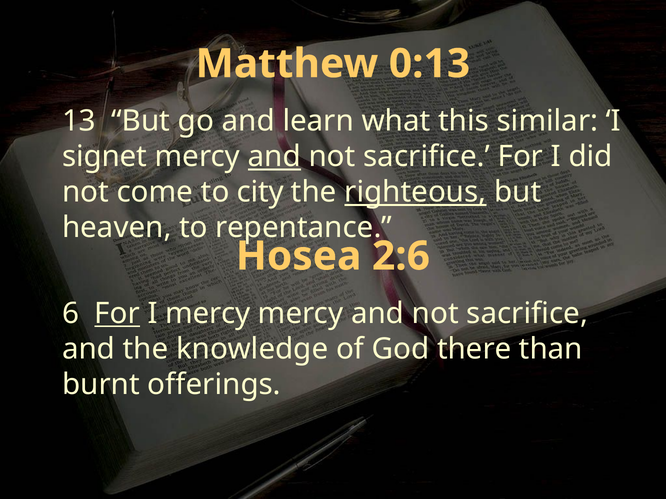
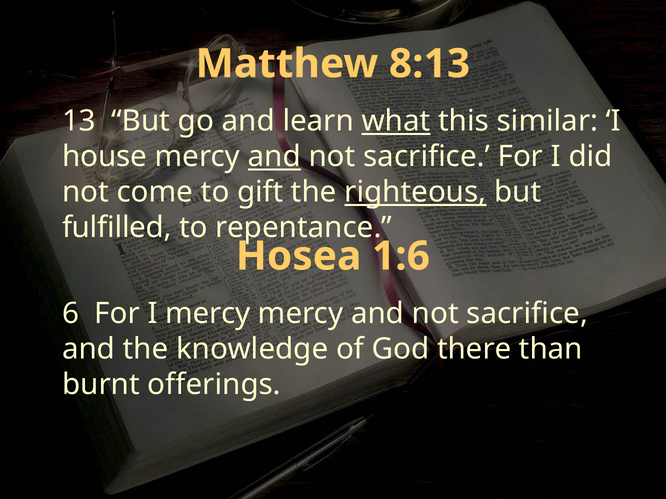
0:13: 0:13 -> 8:13 (429, 64)
what underline: none -> present (396, 121)
signet: signet -> house (105, 157)
city: city -> gift (260, 192)
heaven: heaven -> fulfilled (117, 228)
2:6: 2:6 -> 1:6 (401, 256)
For underline: present -> none (117, 314)
